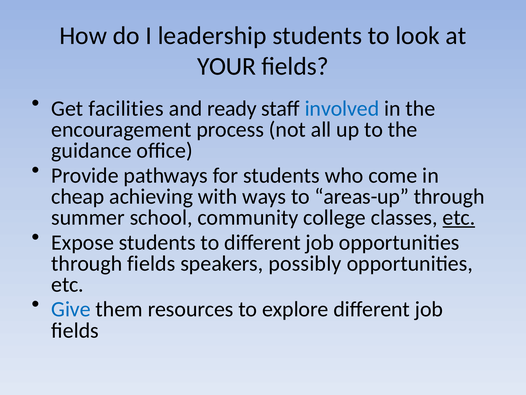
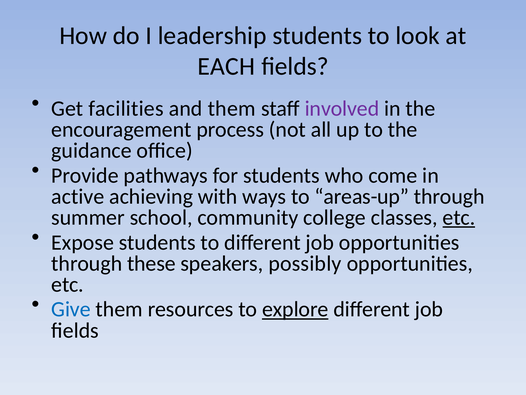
YOUR: YOUR -> EACH (226, 66)
and ready: ready -> them (232, 108)
involved colour: blue -> purple (342, 108)
cheap: cheap -> active (78, 196)
through fields: fields -> these (151, 263)
explore underline: none -> present (295, 309)
